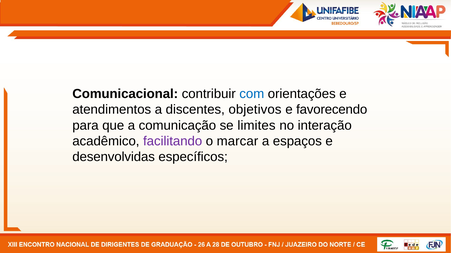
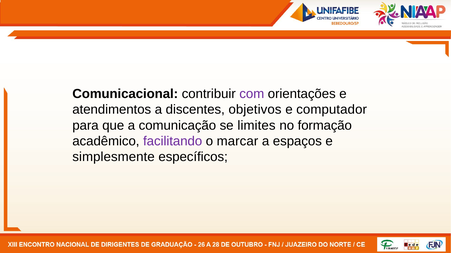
com colour: blue -> purple (252, 94)
favorecendo: favorecendo -> computador (332, 110)
interação: interação -> formação (325, 126)
desenvolvidas: desenvolvidas -> simplesmente (114, 157)
